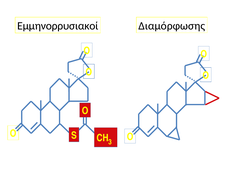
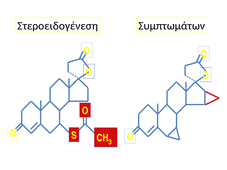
Διαμόρφωσης: Διαμόρφωσης -> Συμπτωμάτων (172, 26)
Εμμηνορρυσιακοί: Εμμηνορρυσιακοί -> Στεροειδογένεση (58, 26)
